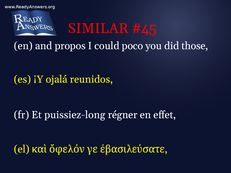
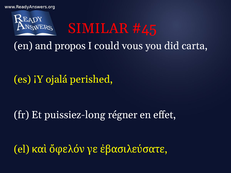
poco: poco -> vous (132, 46)
those: those -> carta (195, 46)
reunidos: reunidos -> perished (91, 79)
